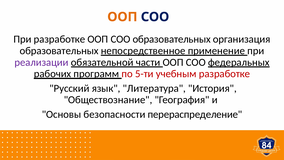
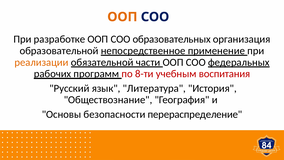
образовательных: образовательных -> образовательной (59, 51)
реализации colour: purple -> orange (41, 62)
5-ти: 5-ти -> 8-ти (144, 74)
учебным разработке: разработке -> воспитания (225, 74)
